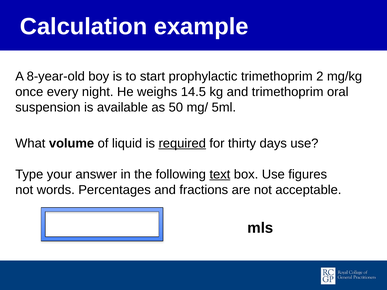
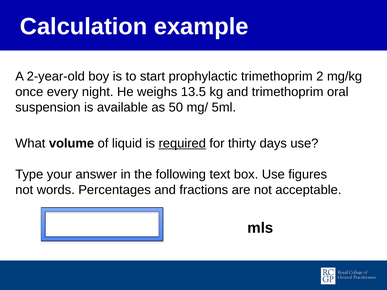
8-year-old: 8-year-old -> 2-year-old (56, 76)
14.5: 14.5 -> 13.5 (193, 92)
text underline: present -> none (220, 175)
